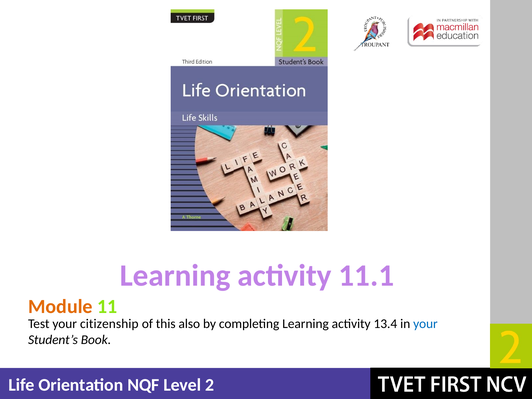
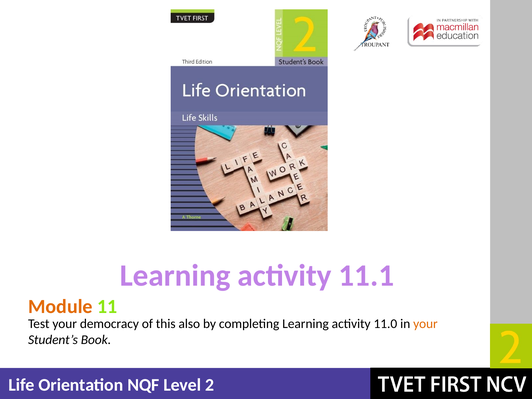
citizenship: citizenship -> democracy (109, 324)
13.4: 13.4 -> 11.0 (385, 324)
your colour: blue -> orange (425, 324)
